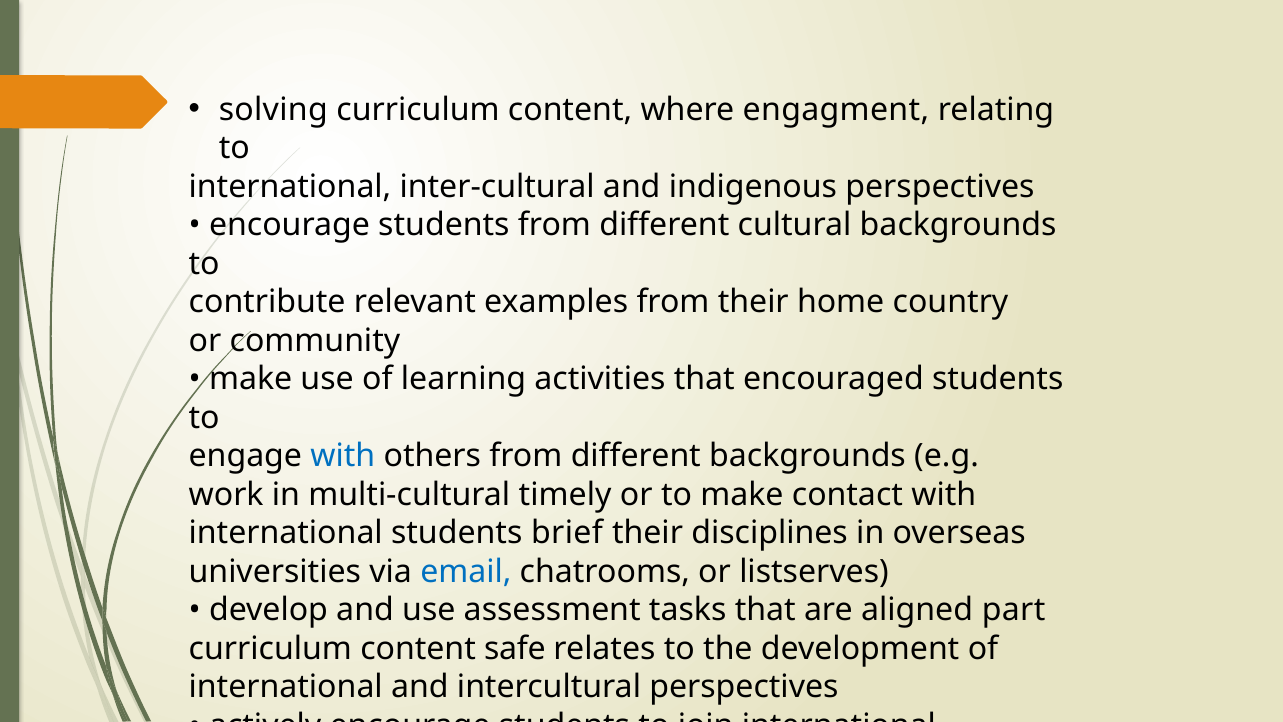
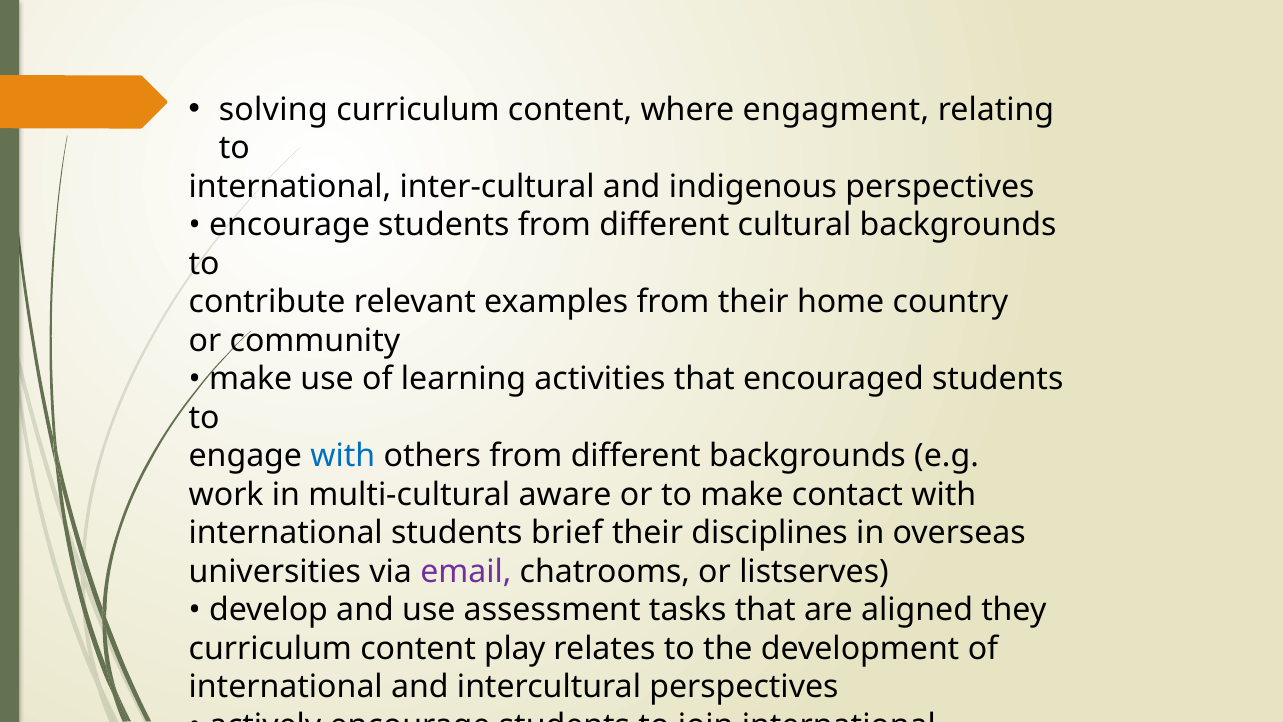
timely: timely -> aware (565, 495)
email colour: blue -> purple (466, 572)
part: part -> they (1014, 610)
safe: safe -> play (515, 649)
